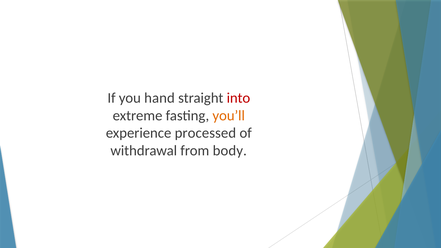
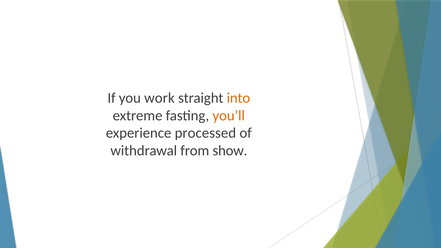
hand: hand -> work (159, 98)
into colour: red -> orange (238, 98)
body: body -> show (230, 151)
